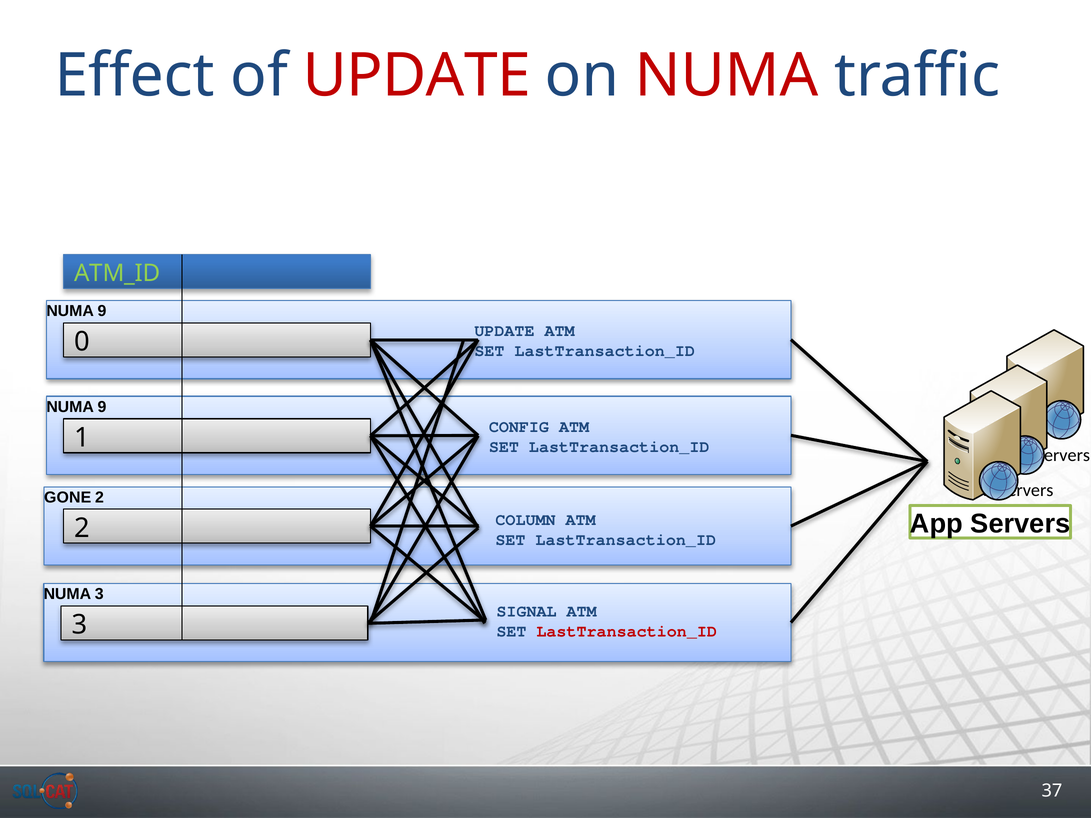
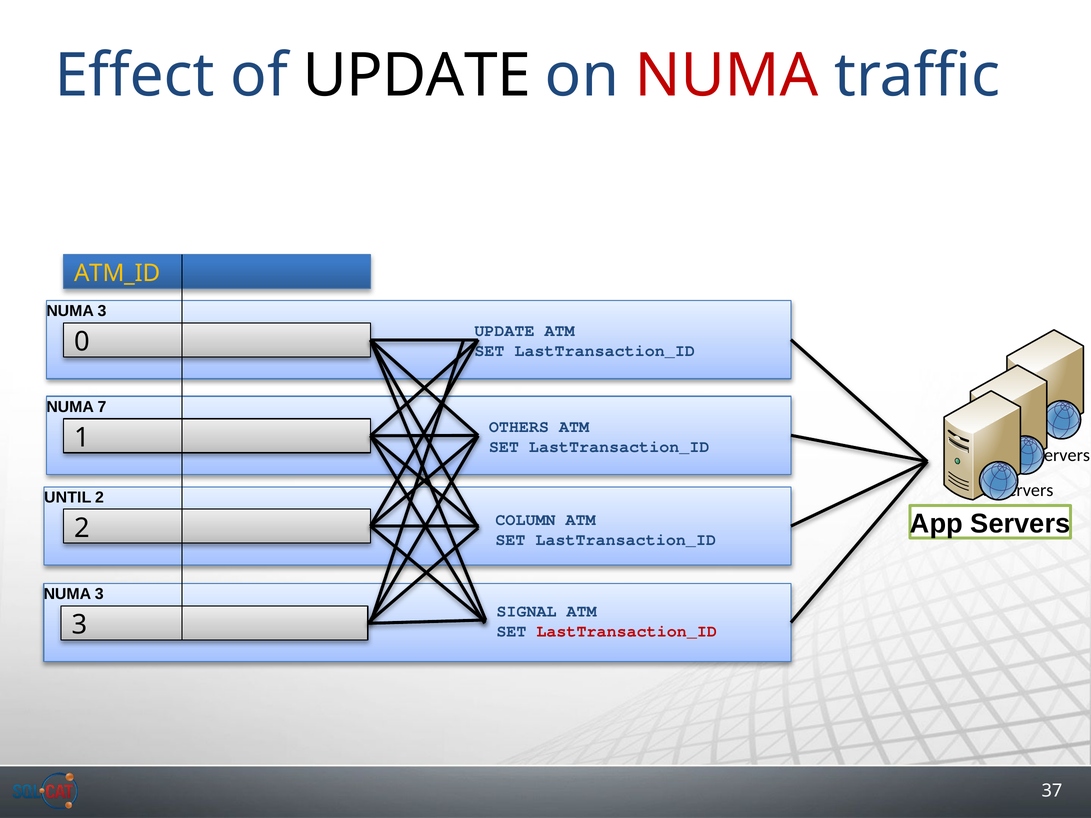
UPDATE colour: red -> black (417, 76)
ATM_ID colour: light green -> yellow (117, 273)
9: 9 -> 3 (102, 311)
9: 9 -> 7 (102, 407)
CONFIG: CONFIG -> OTHERS (519, 427)
GONE: GONE -> UNTIL (68, 498)
